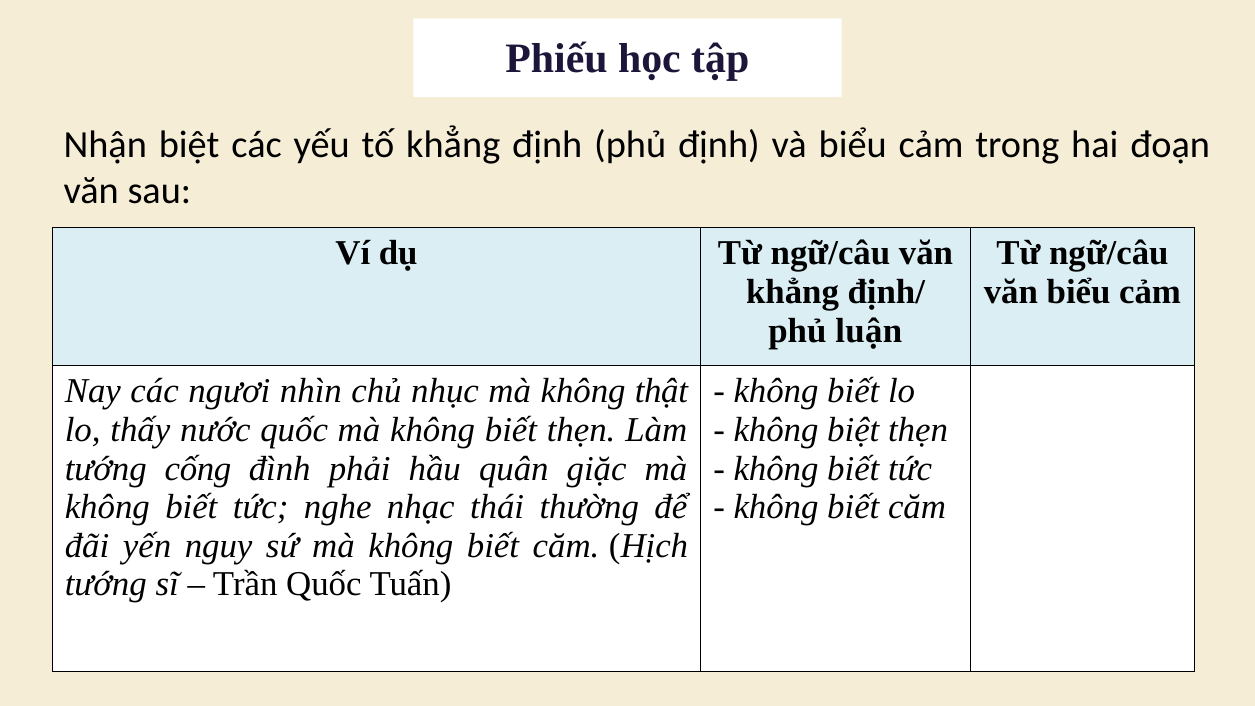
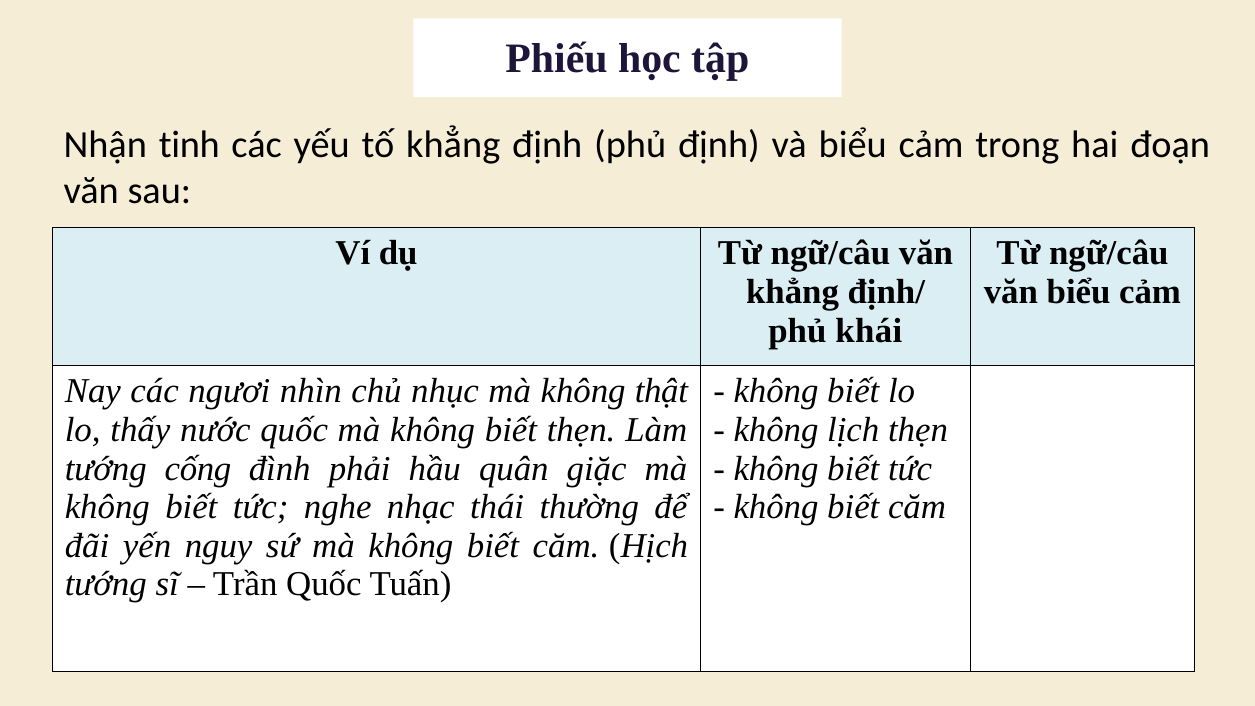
Nhận biệt: biệt -> tinh (189, 145)
luận: luận -> khái (869, 330)
không biệt: biệt -> lịch (853, 430)
